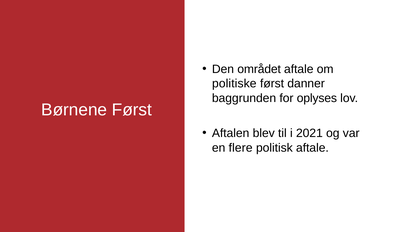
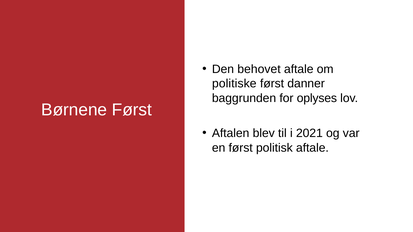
området: området -> behovet (259, 69)
en flere: flere -> først (241, 148)
